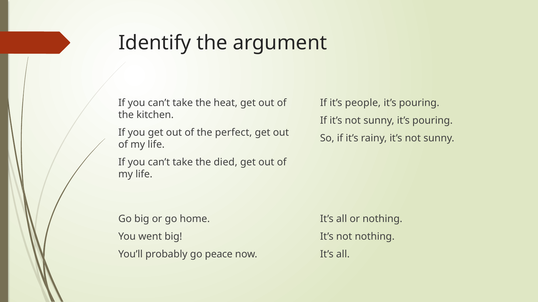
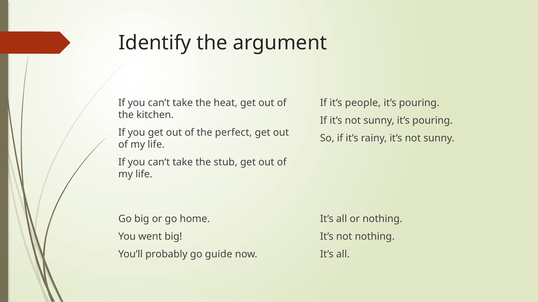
died: died -> stub (226, 163)
peace: peace -> guide (219, 255)
